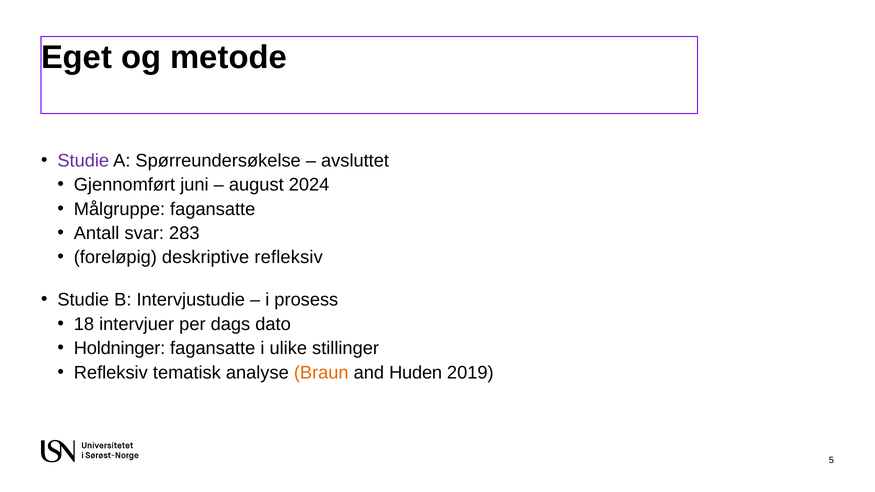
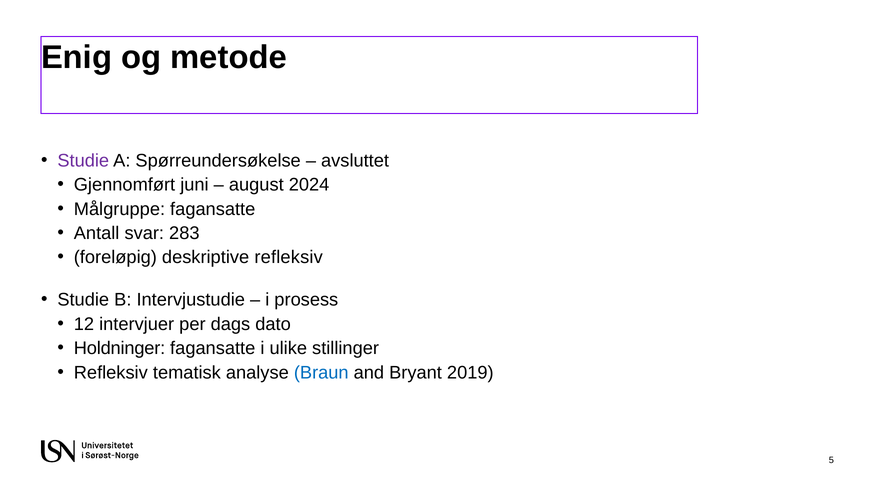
Eget: Eget -> Enig (77, 57)
18: 18 -> 12 (84, 324)
Braun colour: orange -> blue (321, 373)
Huden: Huden -> Bryant (416, 373)
